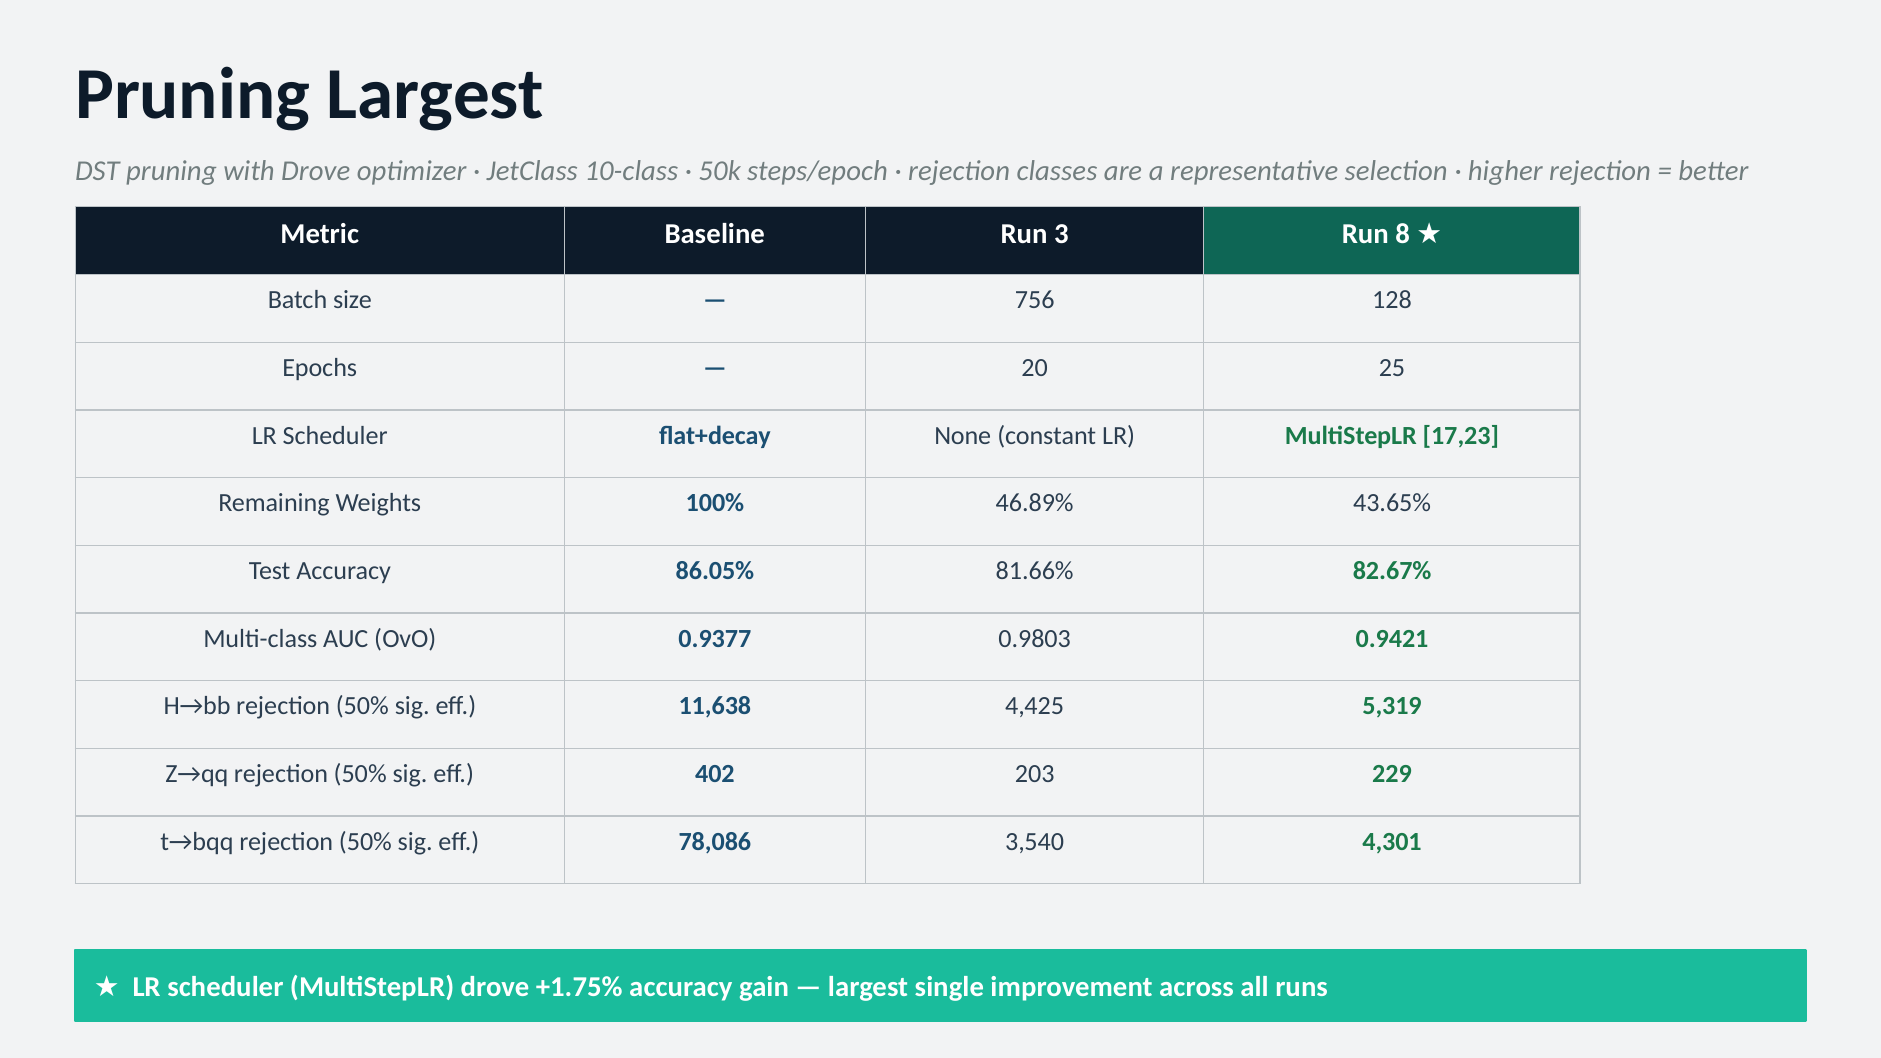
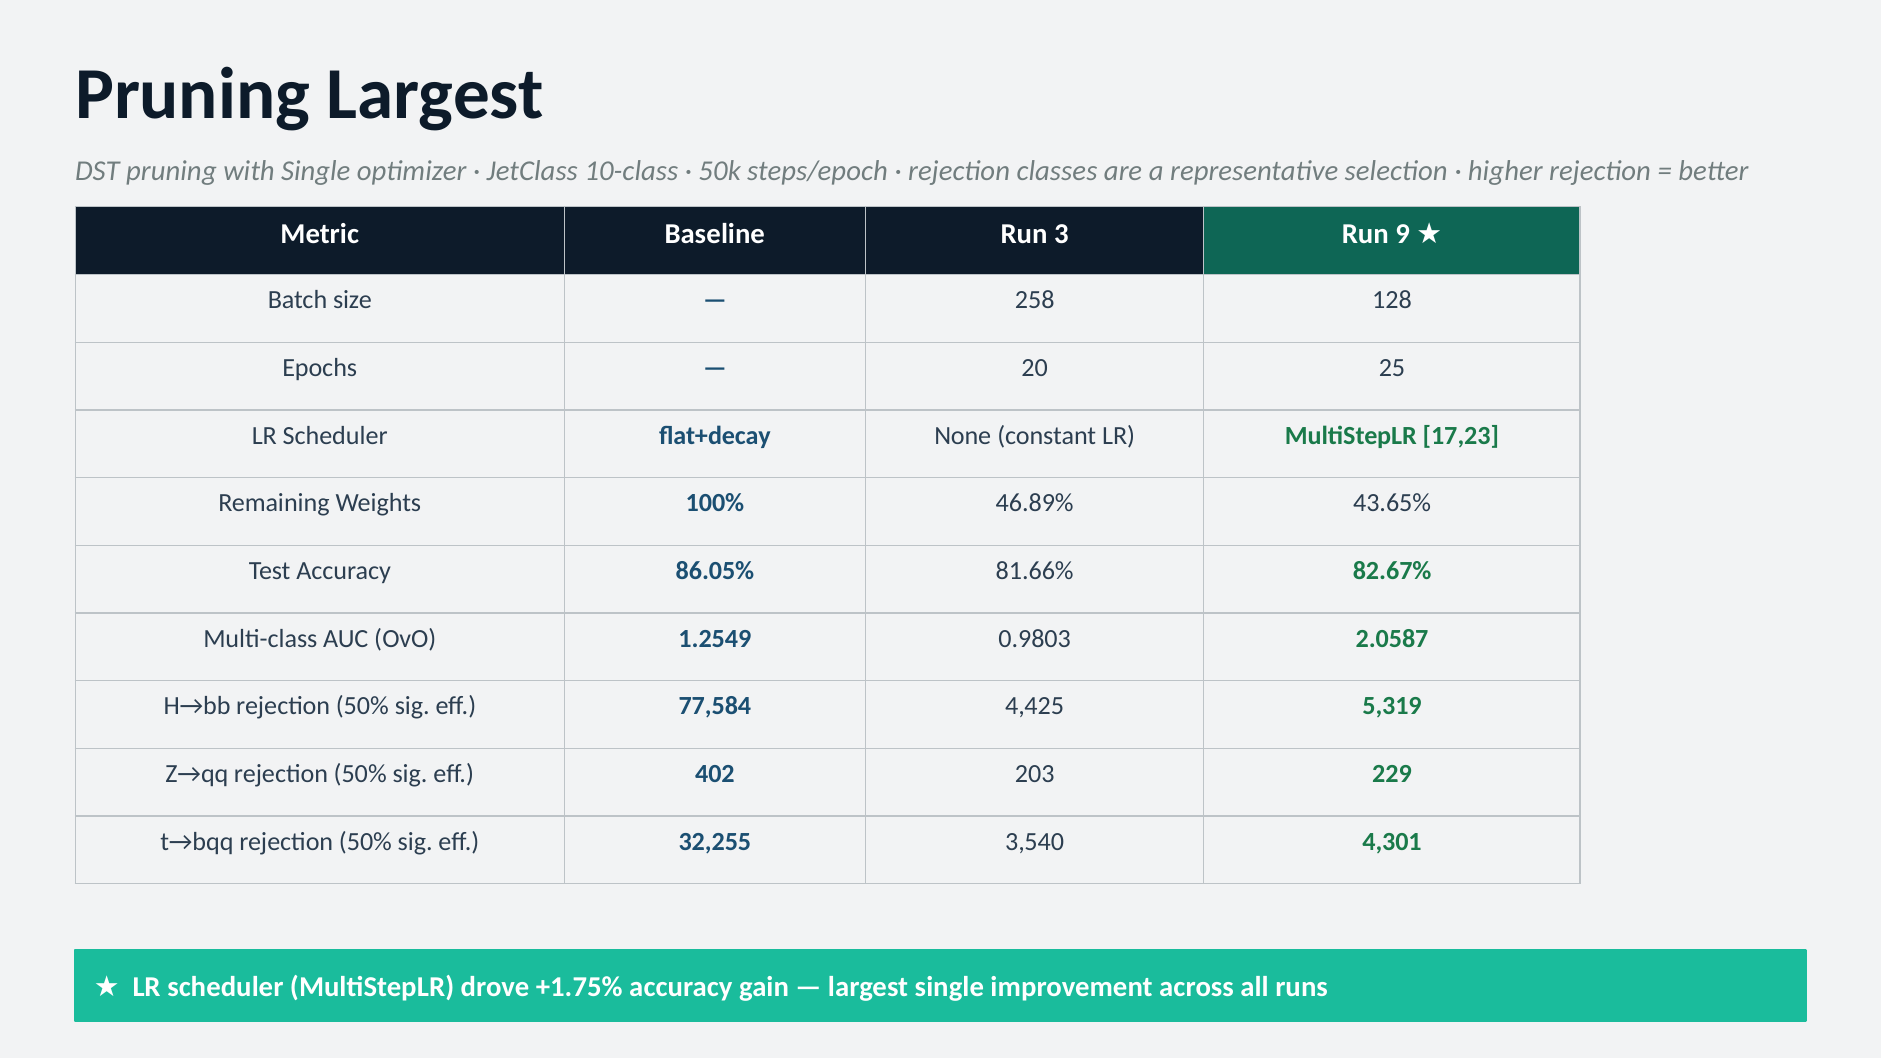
with Drove: Drove -> Single (316, 171)
8: 8 -> 9 (1403, 234)
756: 756 -> 258 (1035, 300)
0.9377: 0.9377 -> 1.2549 (715, 639)
0.9421: 0.9421 -> 2.0587 (1392, 639)
11,638: 11,638 -> 77,584 (715, 706)
78,086: 78,086 -> 32,255 (715, 842)
